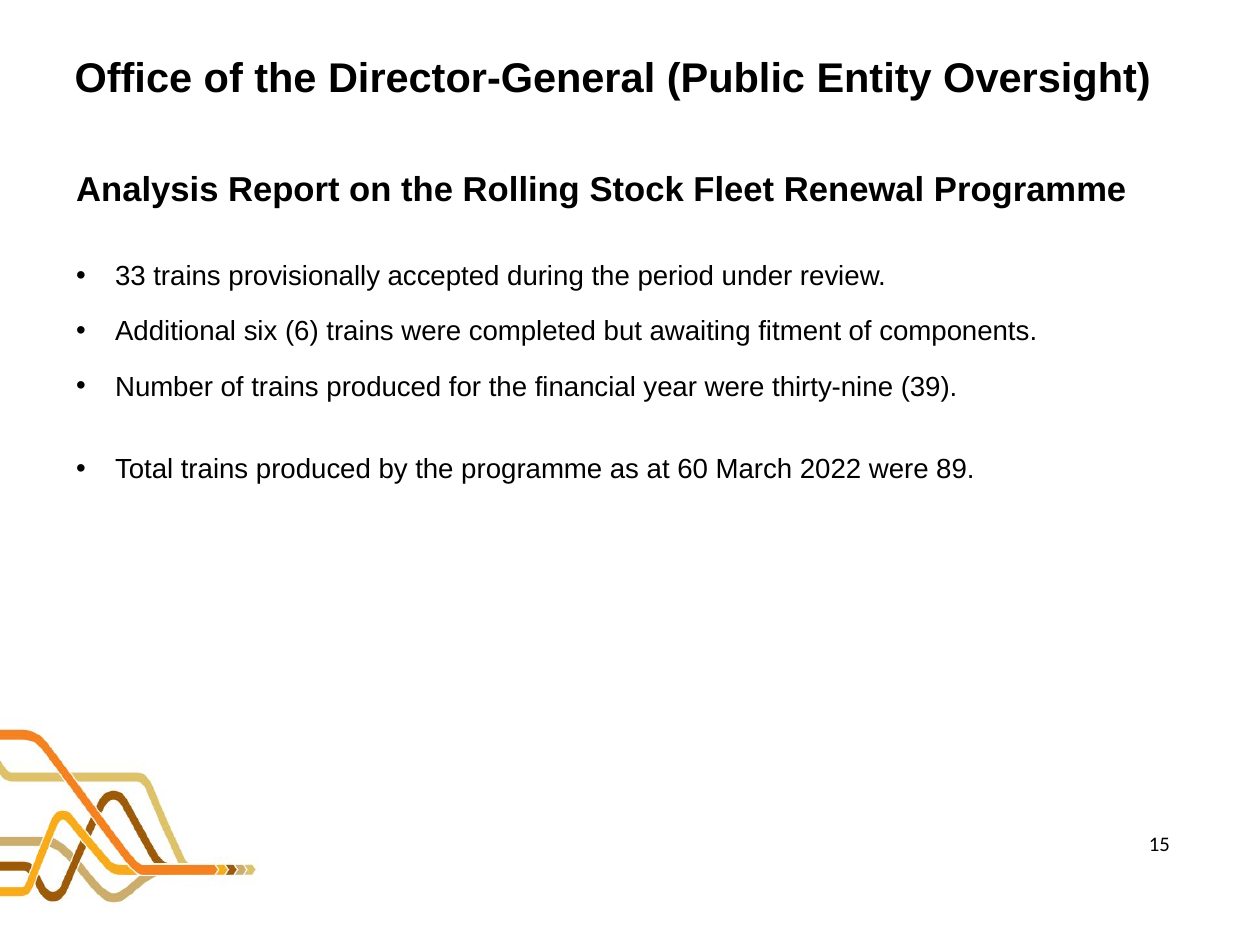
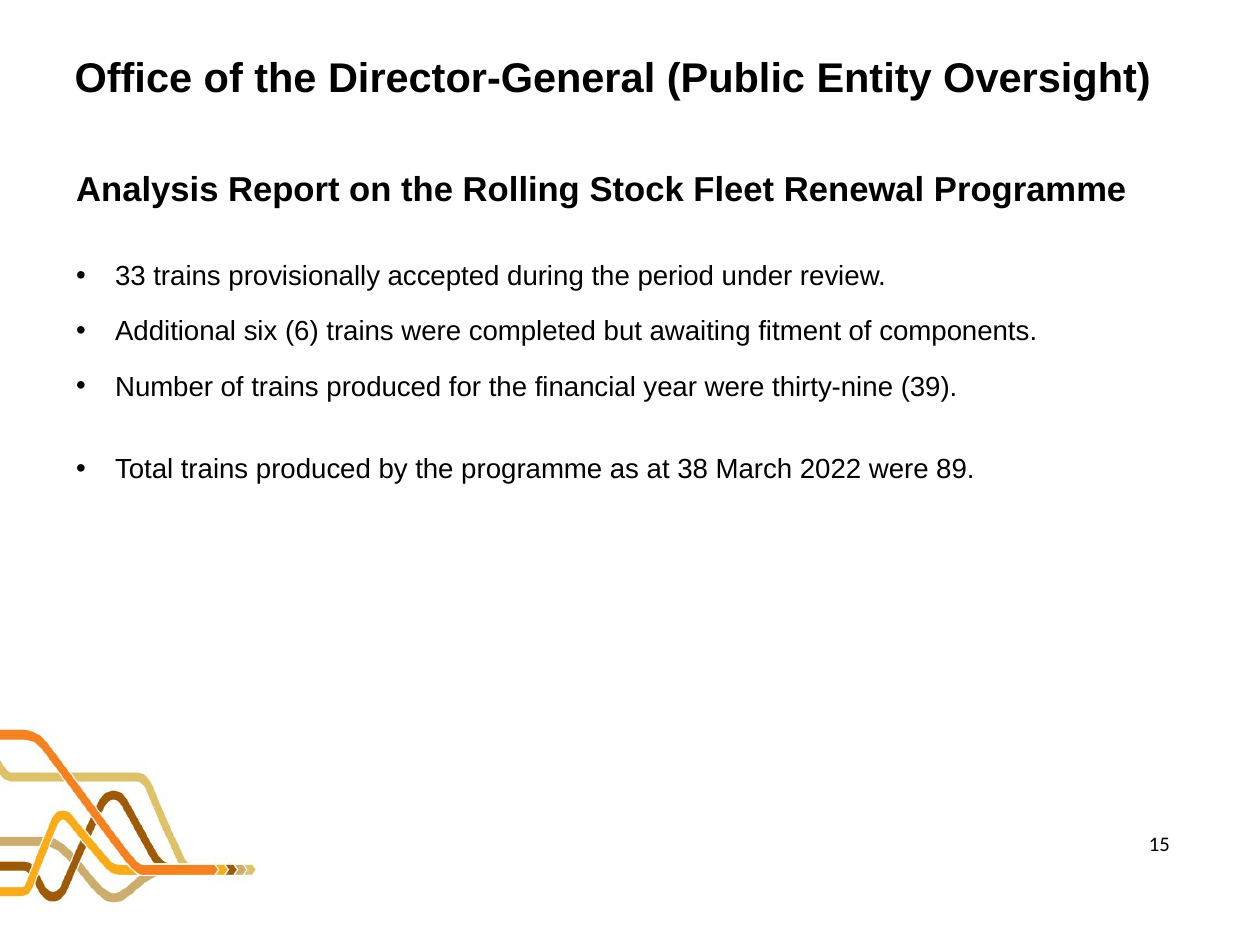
60: 60 -> 38 (693, 470)
